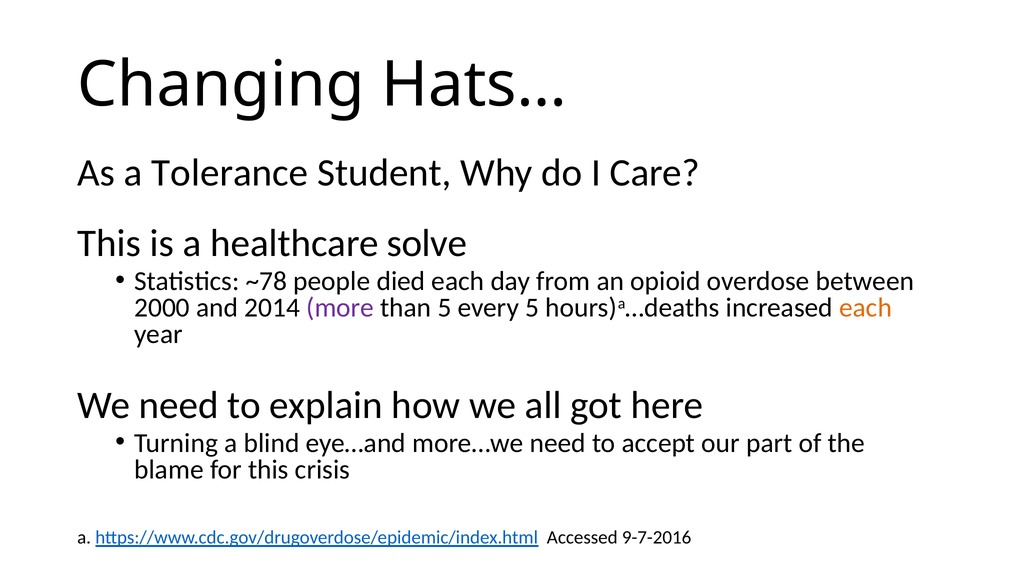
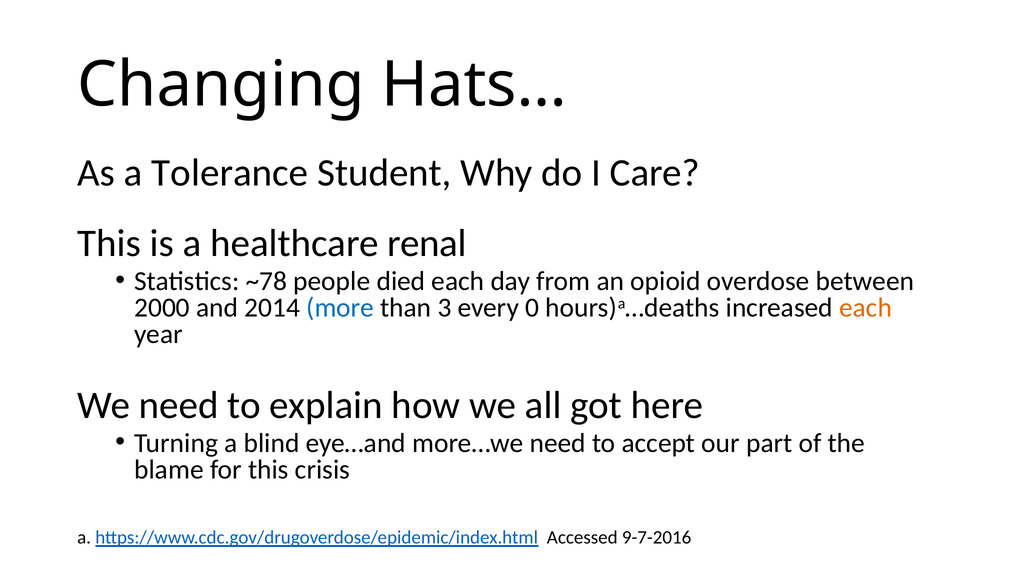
solve: solve -> renal (427, 244)
more colour: purple -> blue (340, 308)
than 5: 5 -> 3 (445, 308)
every 5: 5 -> 0 (532, 308)
